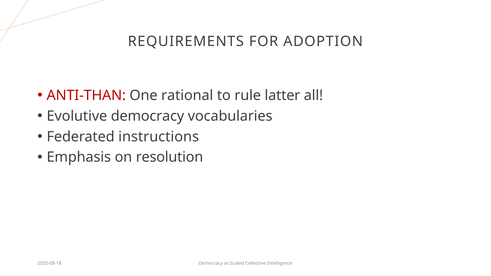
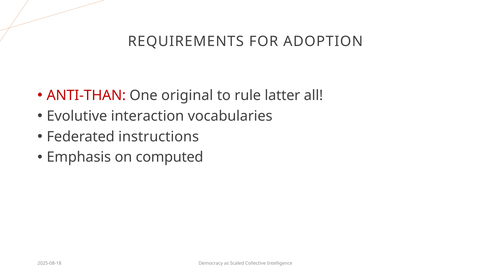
rational: rational -> original (187, 96)
Evolutive democracy: democracy -> interaction (147, 116)
resolution: resolution -> computed (170, 157)
